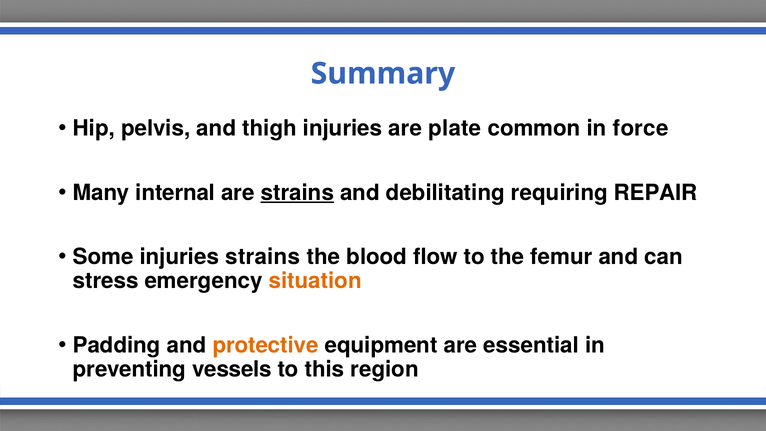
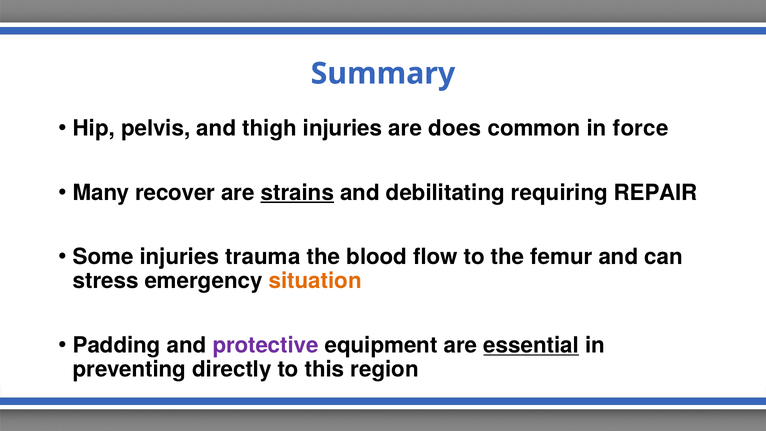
plate: plate -> does (455, 128)
internal: internal -> recover (175, 193)
injuries strains: strains -> trauma (263, 257)
protective colour: orange -> purple (266, 345)
essential underline: none -> present (531, 345)
vessels: vessels -> directly (232, 369)
